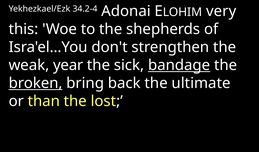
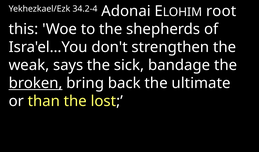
very: very -> root (221, 11)
year: year -> says (68, 65)
bandage underline: present -> none (179, 65)
